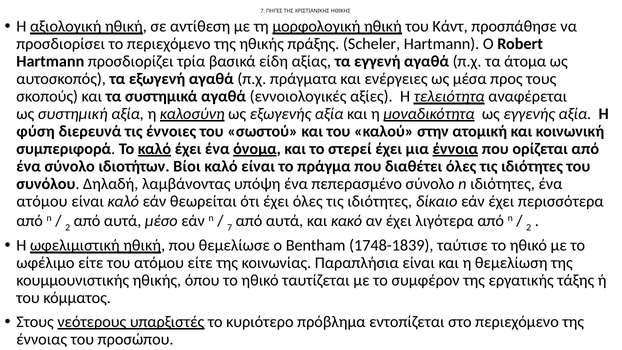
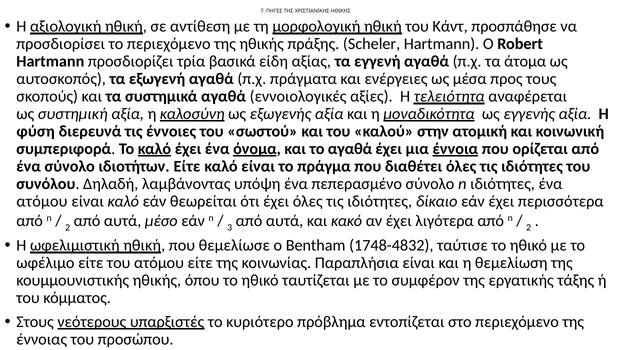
το στερεί: στερεί -> αγαθά (350, 149)
ιδιοτήτων Βίοι: Βίοι -> Είτε (187, 166)
7: 7 -> 3 (230, 227)
1748-1839: 1748-1839 -> 1748-4832 (391, 245)
